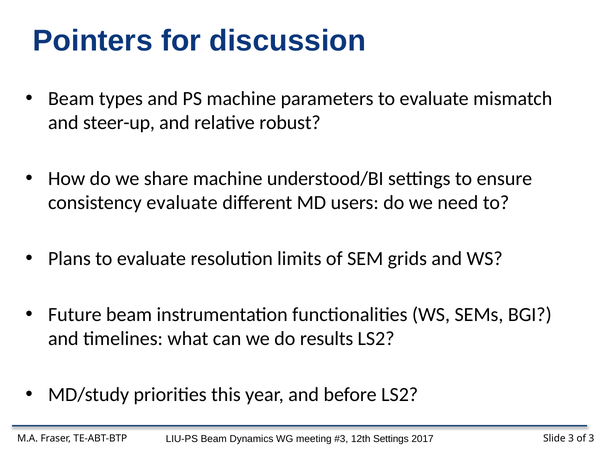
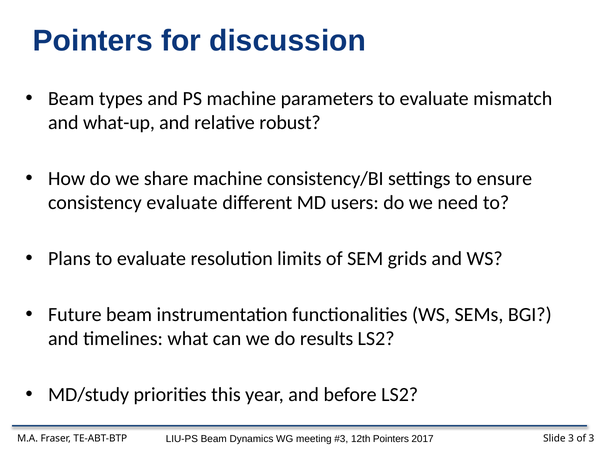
steer-up: steer-up -> what-up (119, 123)
understood/BI: understood/BI -> consistency/BI (325, 179)
12th Settings: Settings -> Pointers (391, 439)
